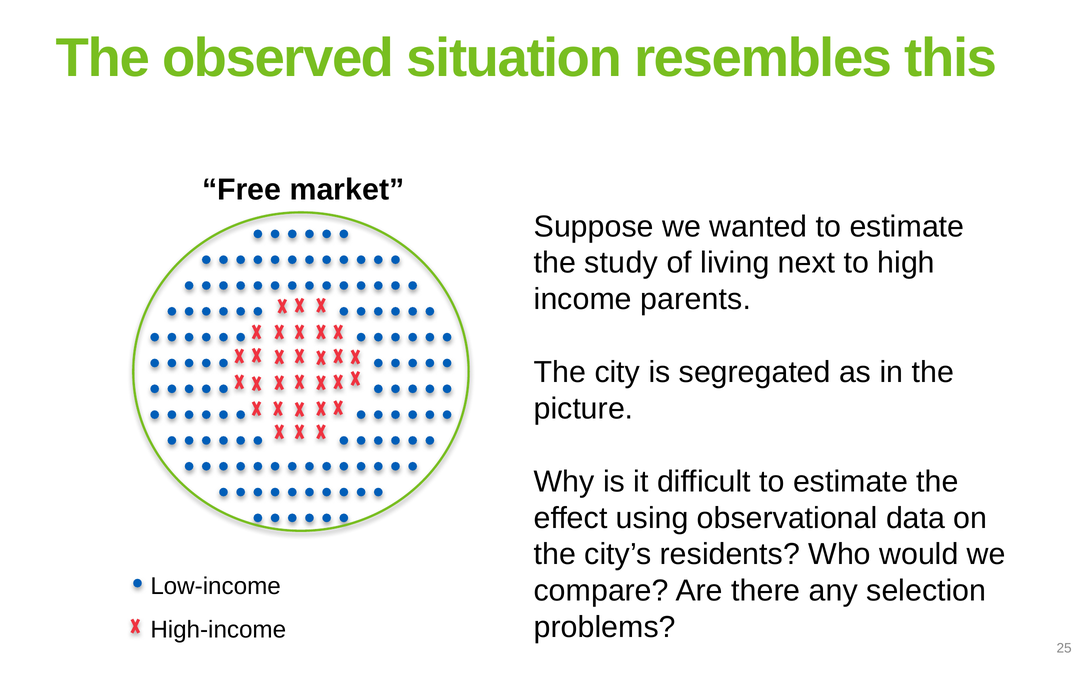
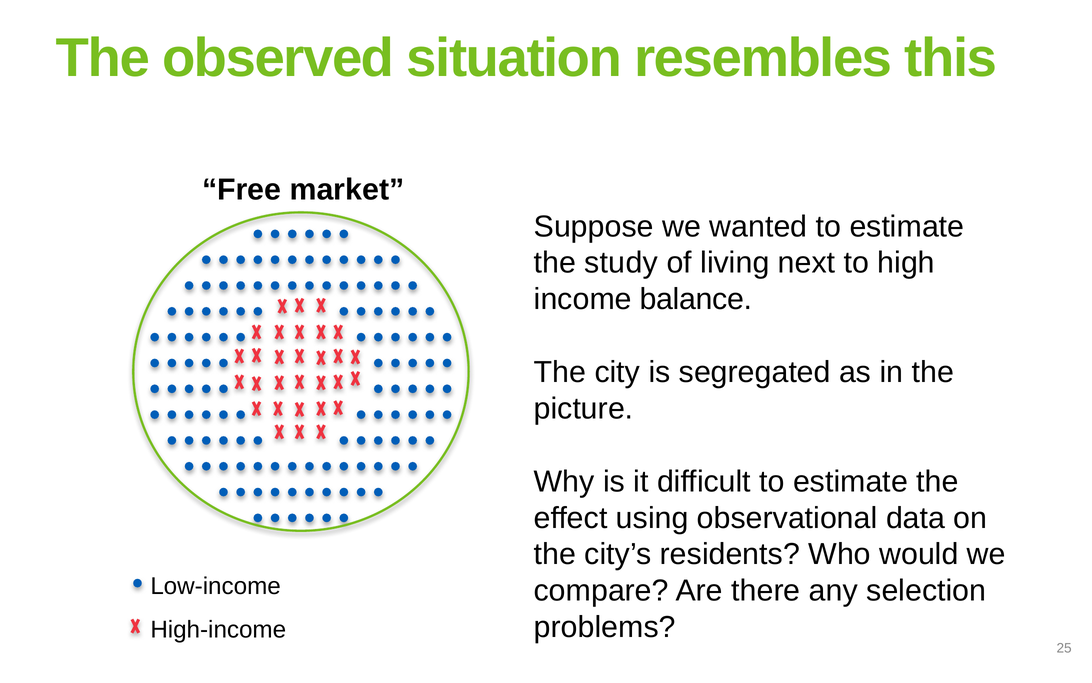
parents: parents -> balance (696, 299)
